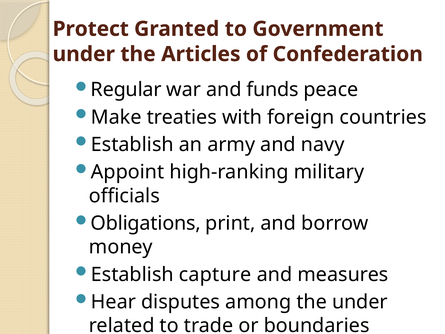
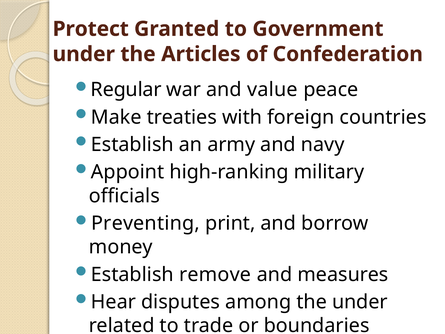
funds: funds -> value (272, 90)
Obligations: Obligations -> Preventing (145, 223)
capture: capture -> remove (215, 274)
